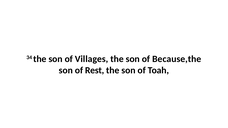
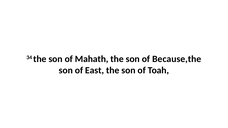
Villages: Villages -> Mahath (92, 59)
Rest: Rest -> East (95, 70)
